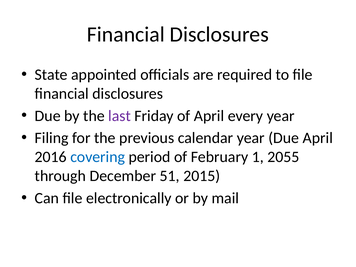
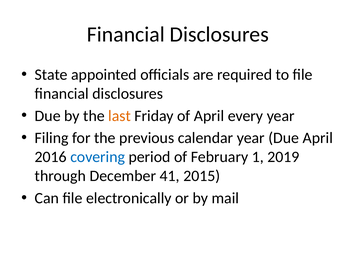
last colour: purple -> orange (120, 116)
2055: 2055 -> 2019 (283, 157)
51: 51 -> 41 (170, 176)
